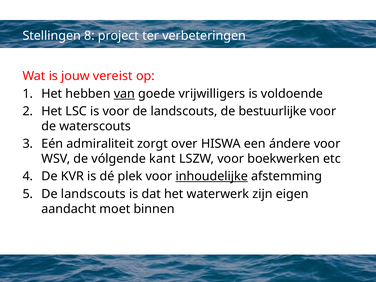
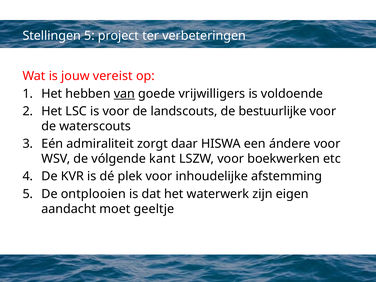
Stellingen 8: 8 -> 5 (89, 36)
over: over -> daar (184, 144)
inhoudelijke underline: present -> none (212, 176)
landscouts: landscouts -> ontplooien (93, 194)
binnen: binnen -> geeltje (154, 209)
